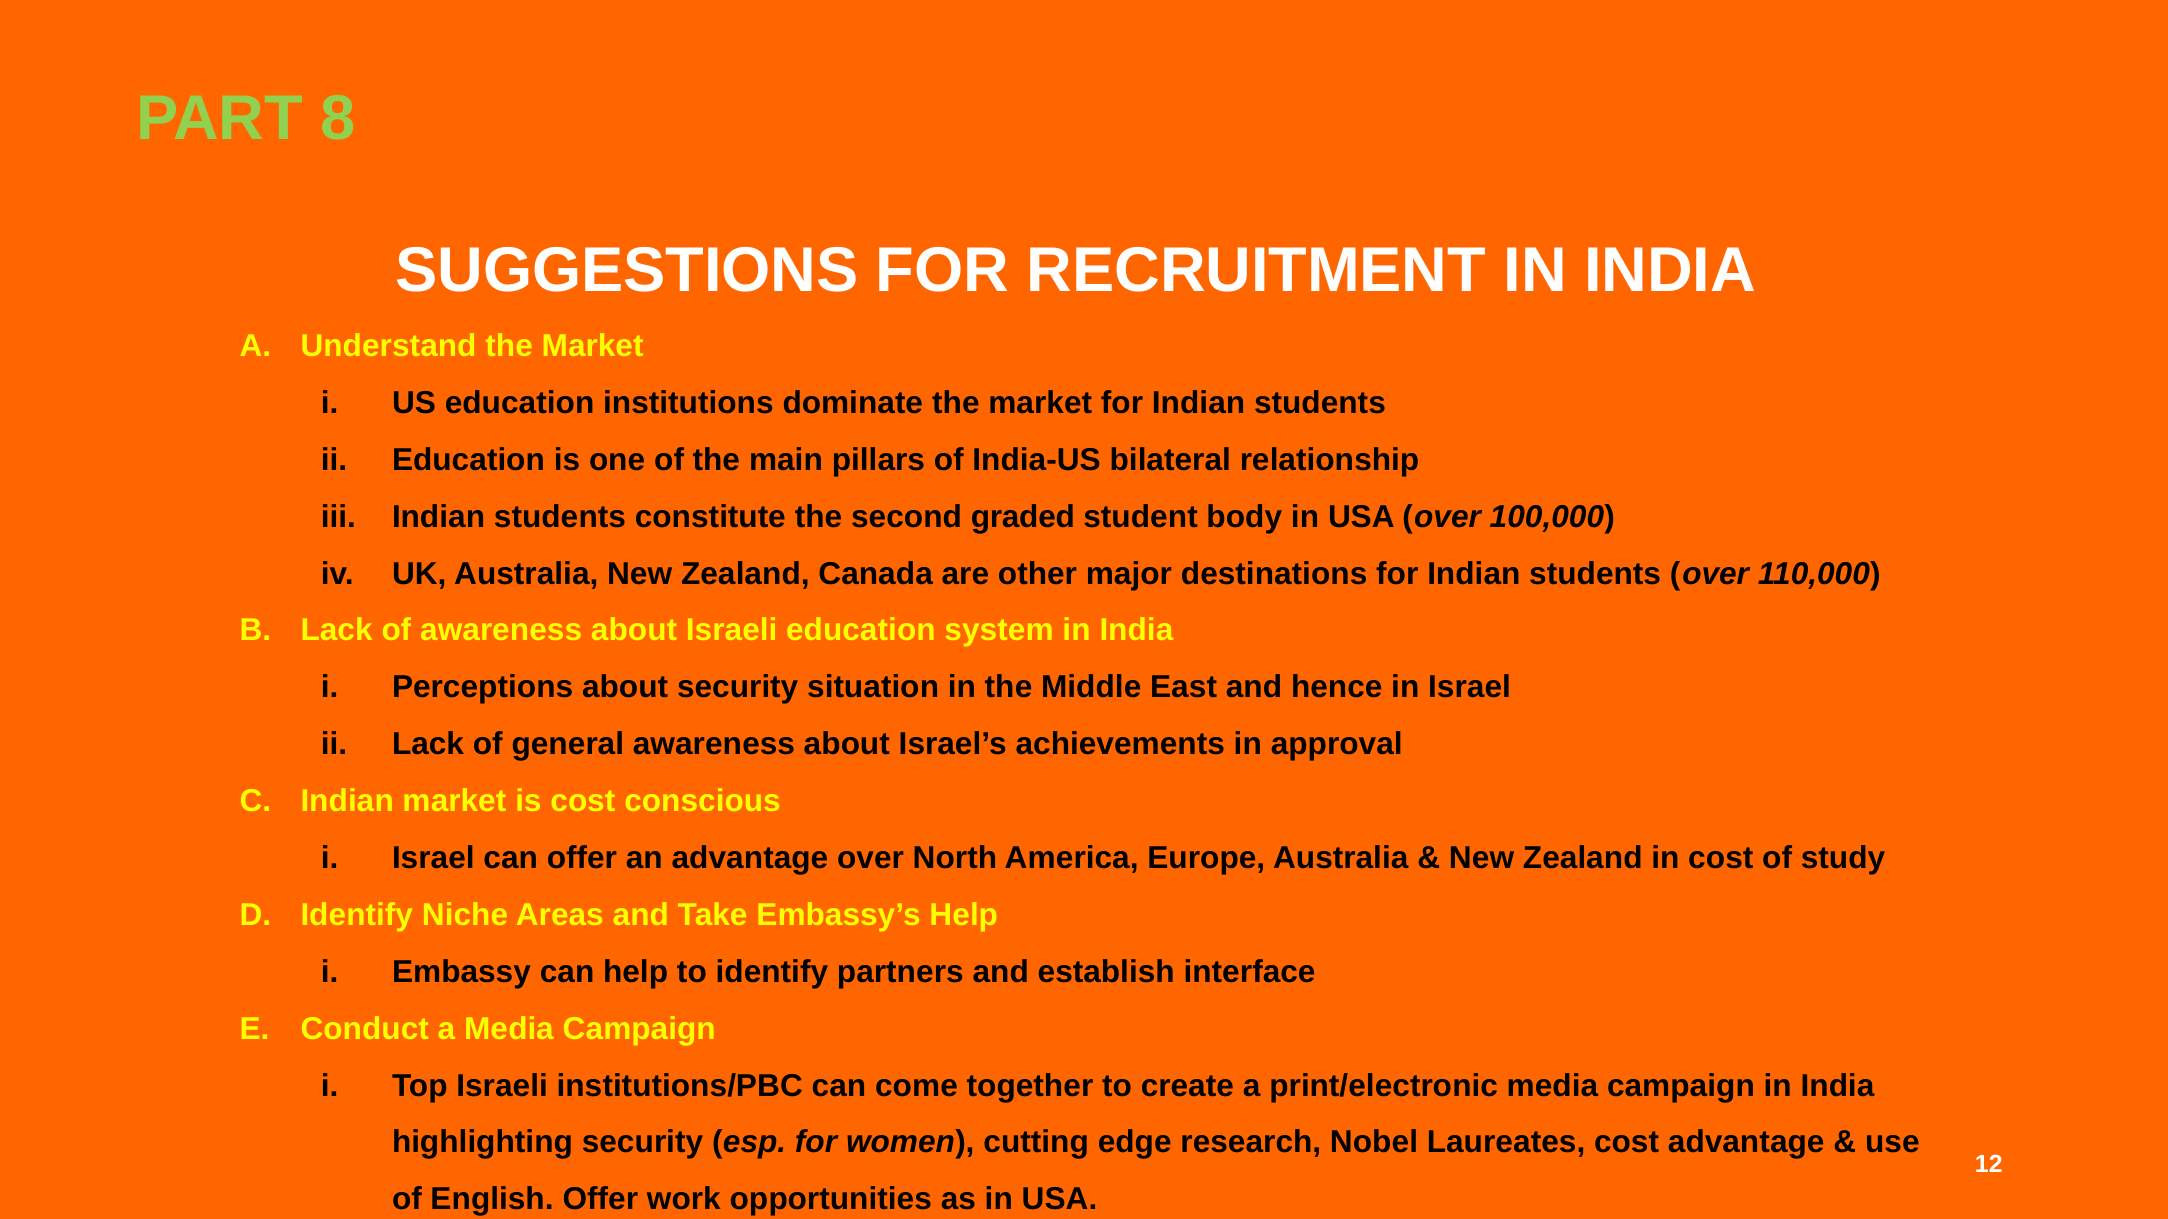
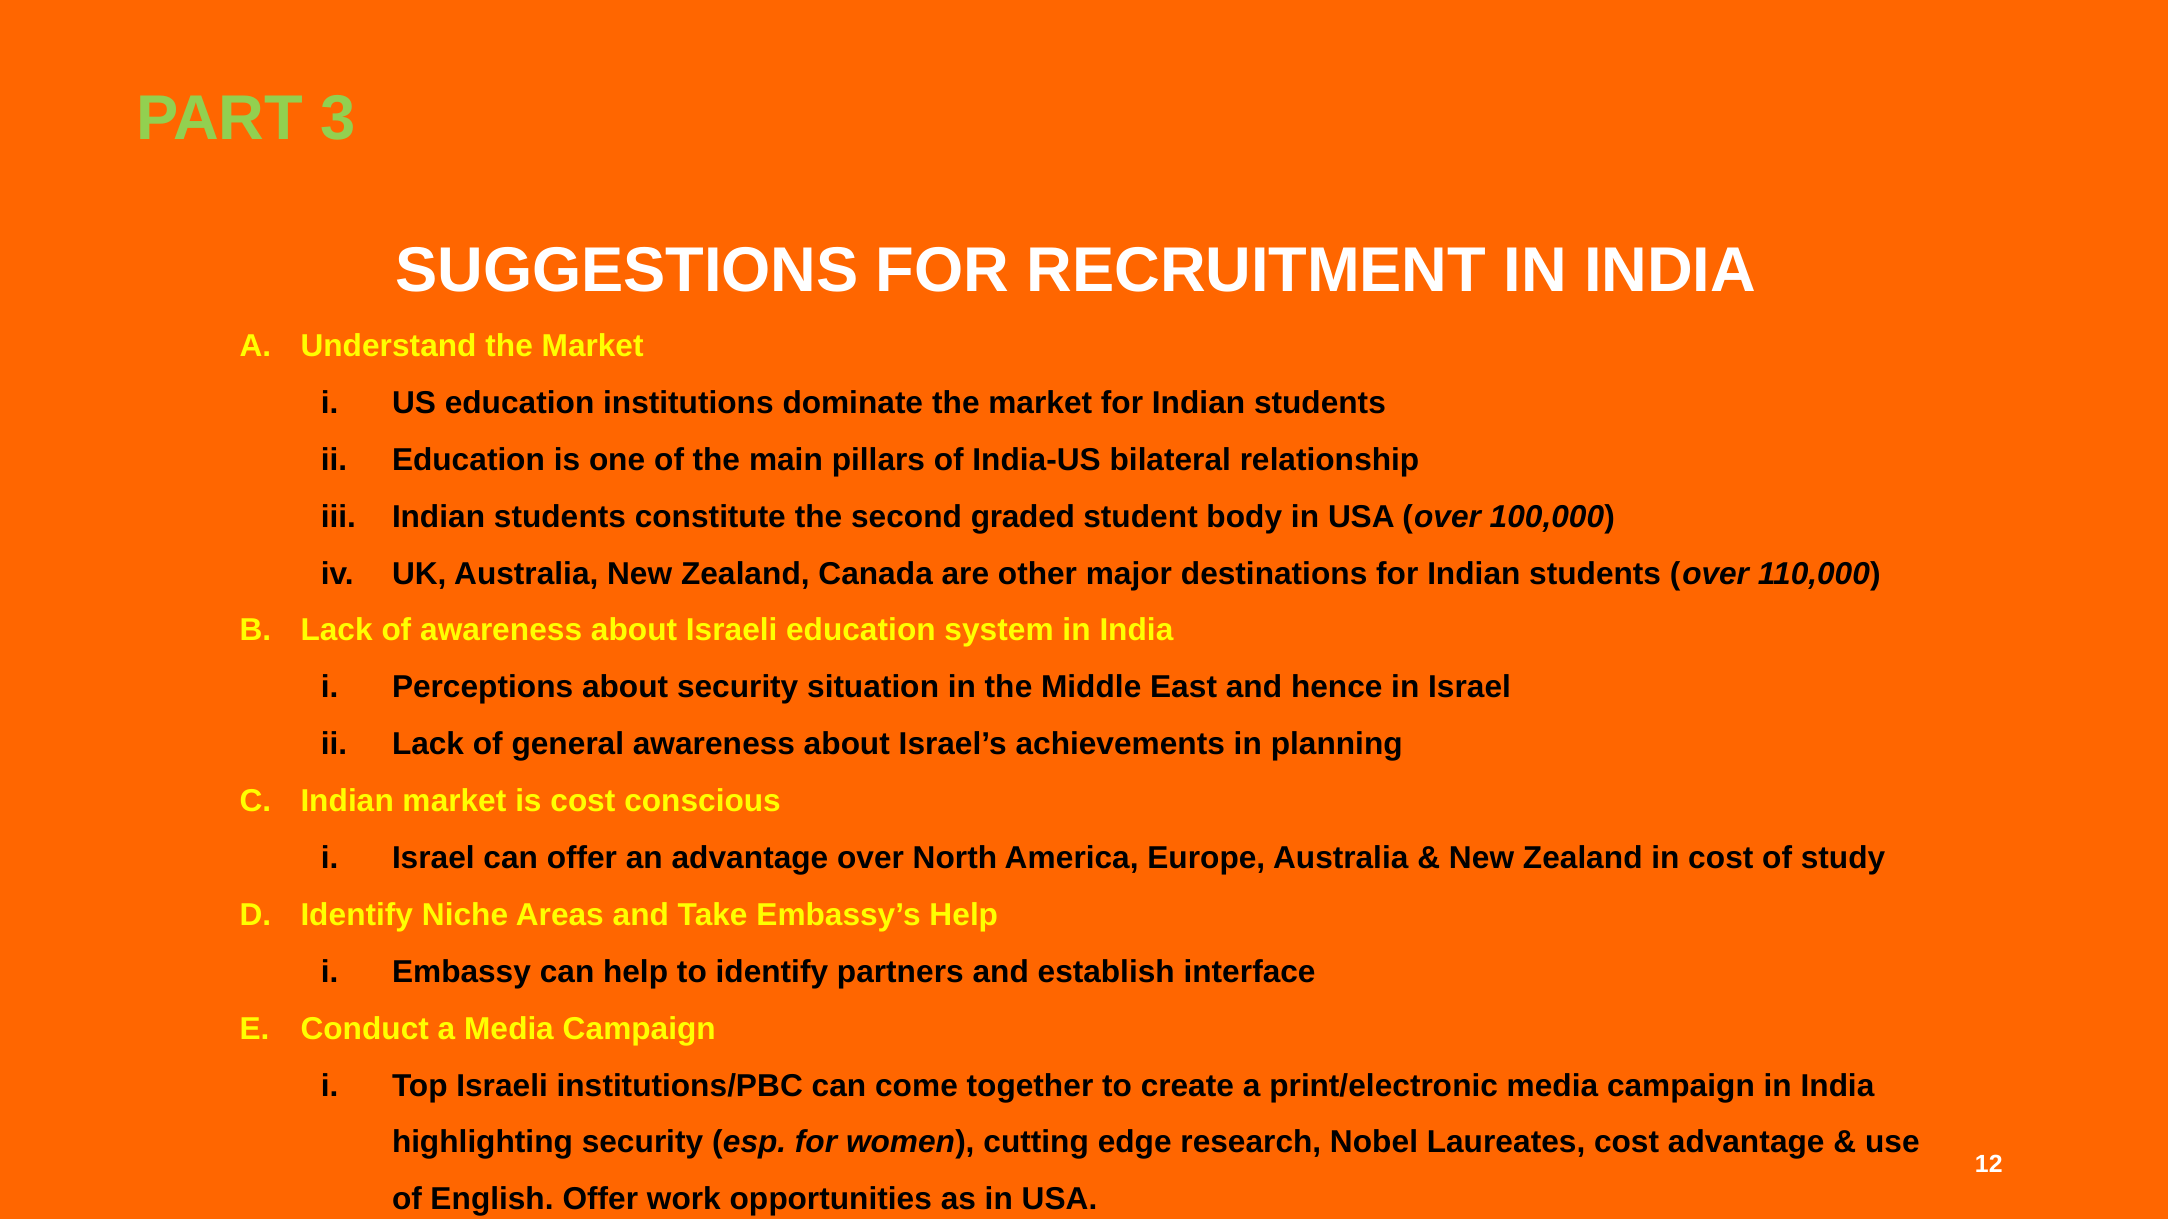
8: 8 -> 3 (338, 119)
approval: approval -> planning (1337, 745)
